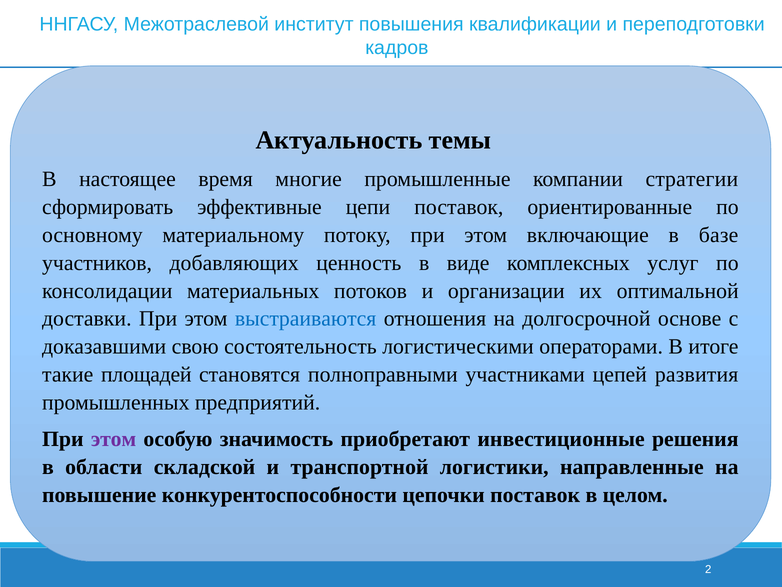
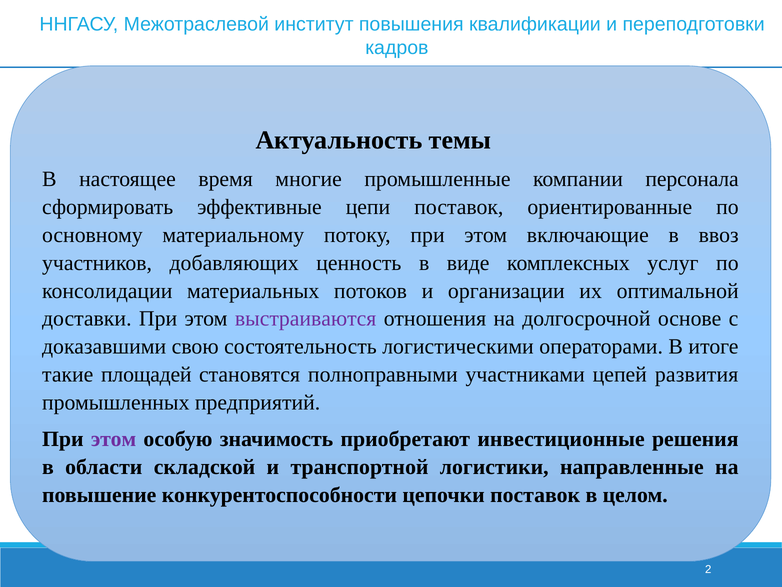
стратегии: стратегии -> персонала (692, 179)
базе: базе -> ввоз (719, 235)
выстраиваются colour: blue -> purple (306, 319)
